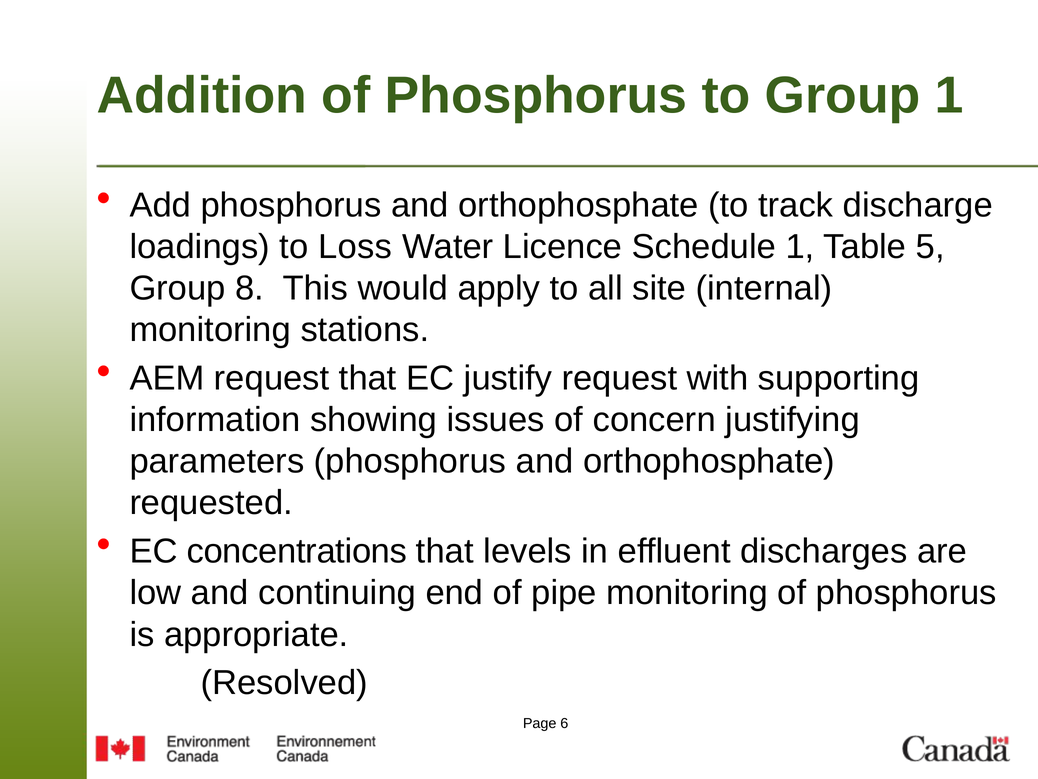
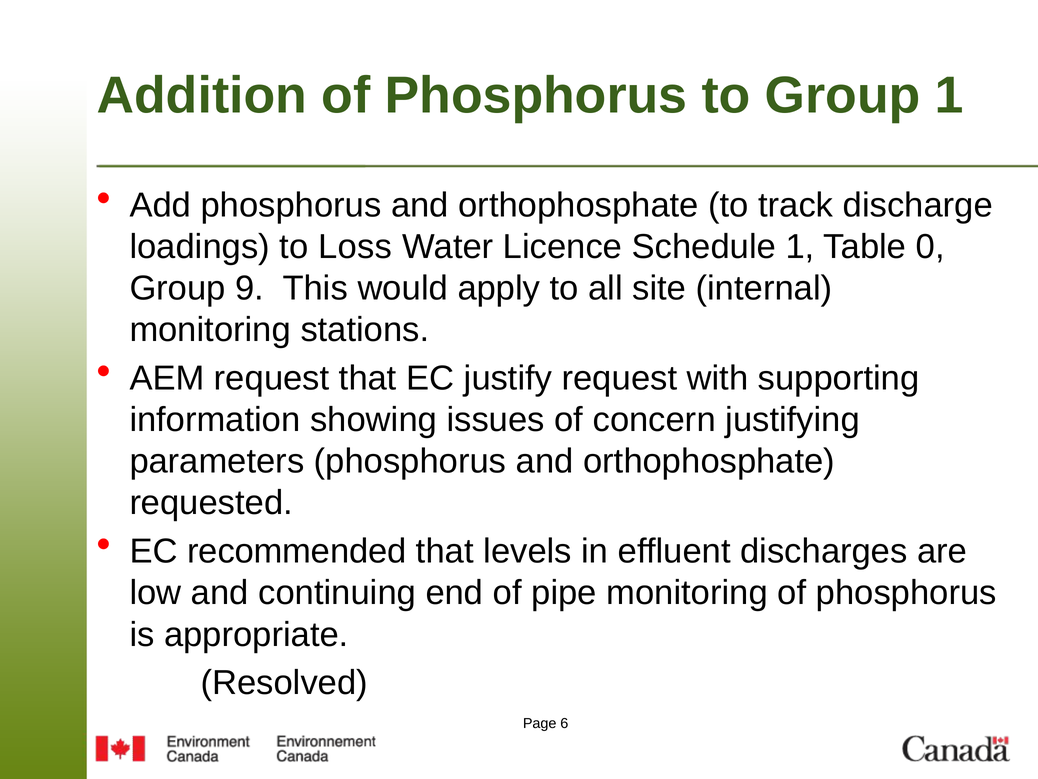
5: 5 -> 0 (930, 247)
8: 8 -> 9 (250, 288)
concentrations: concentrations -> recommended (297, 551)
